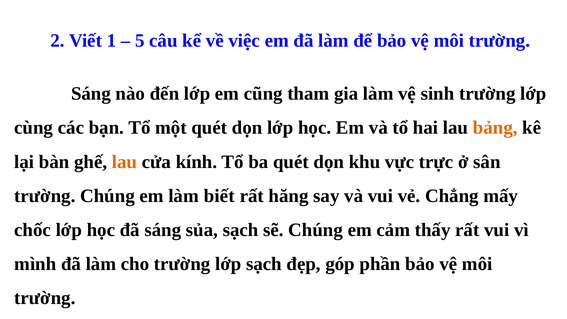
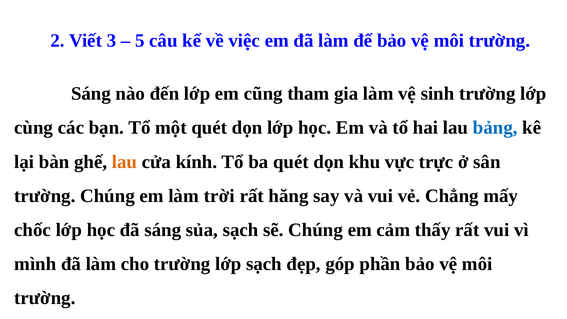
1: 1 -> 3 (111, 41)
bảng colour: orange -> blue (495, 128)
biết: biết -> trời (219, 196)
